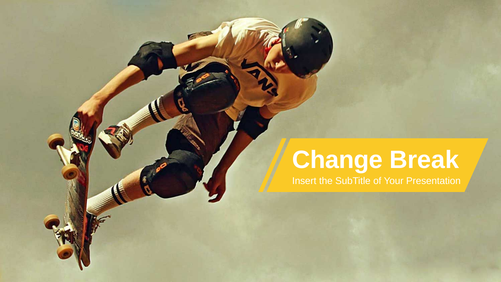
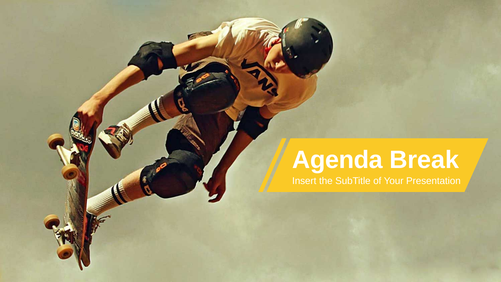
Change: Change -> Agenda (337, 160)
